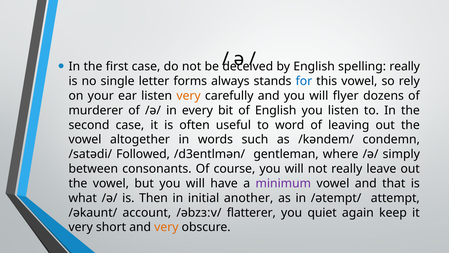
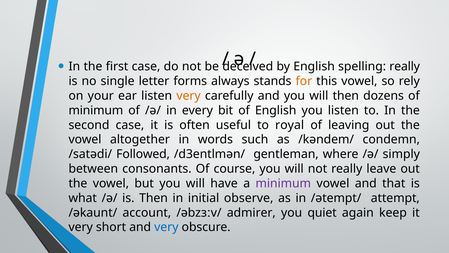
for colour: blue -> orange (304, 81)
will flyer: flyer -> then (346, 96)
murderer: murderer -> minimum (96, 110)
word: word -> royal (290, 125)
another: another -> observe (249, 198)
flatterer: flatterer -> admirer (251, 212)
very colour: orange -> blue (166, 227)
